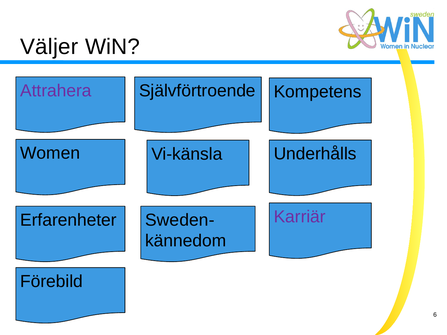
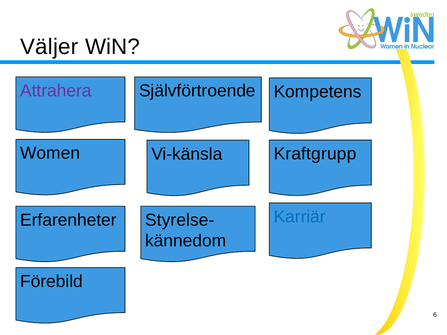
Underhålls: Underhålls -> Kraftgrupp (315, 154)
Karriär colour: purple -> blue (300, 217)
Sweden-: Sweden- -> Styrelse- (180, 220)
